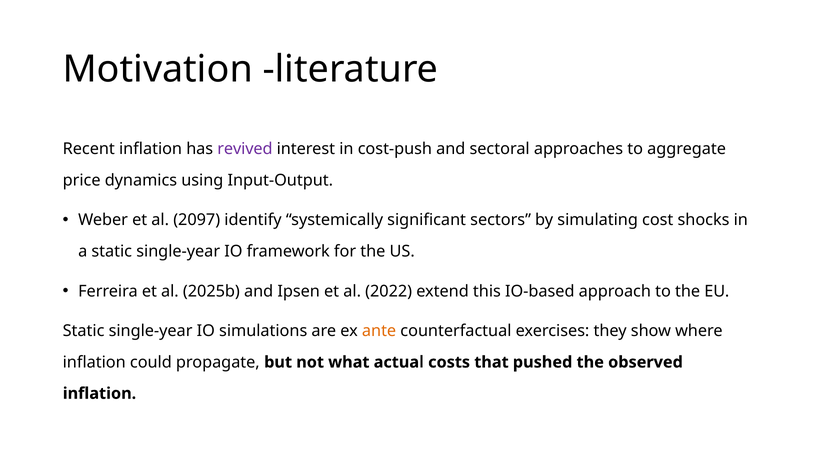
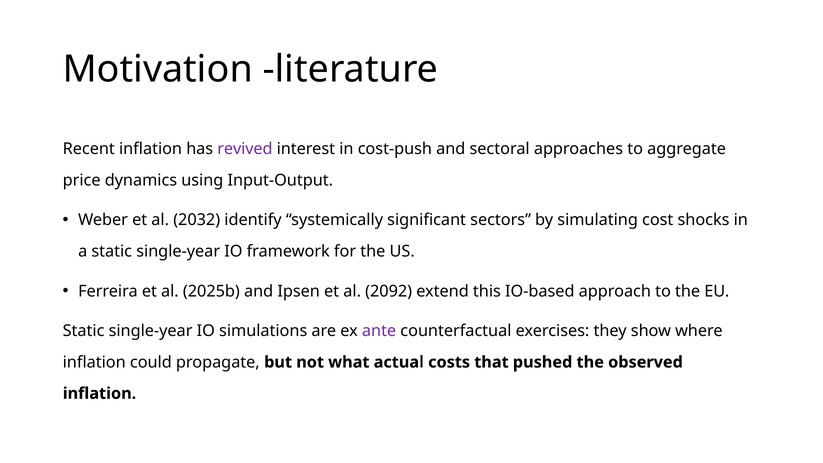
2097: 2097 -> 2032 (197, 220)
2022: 2022 -> 2092 (389, 291)
ante colour: orange -> purple (379, 331)
